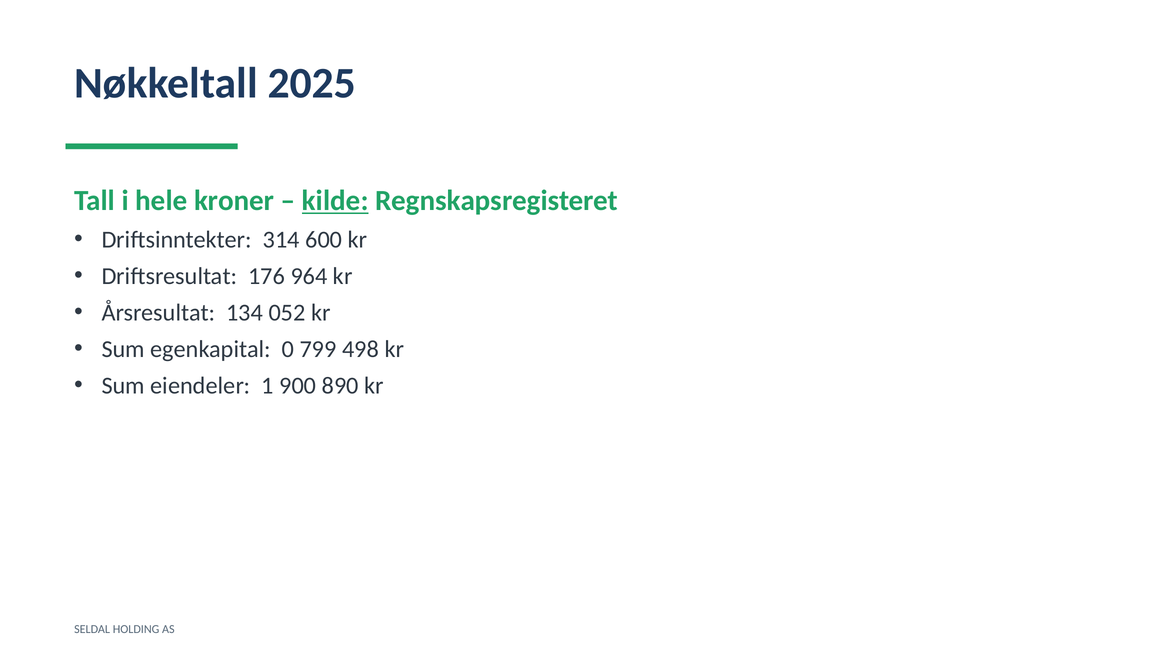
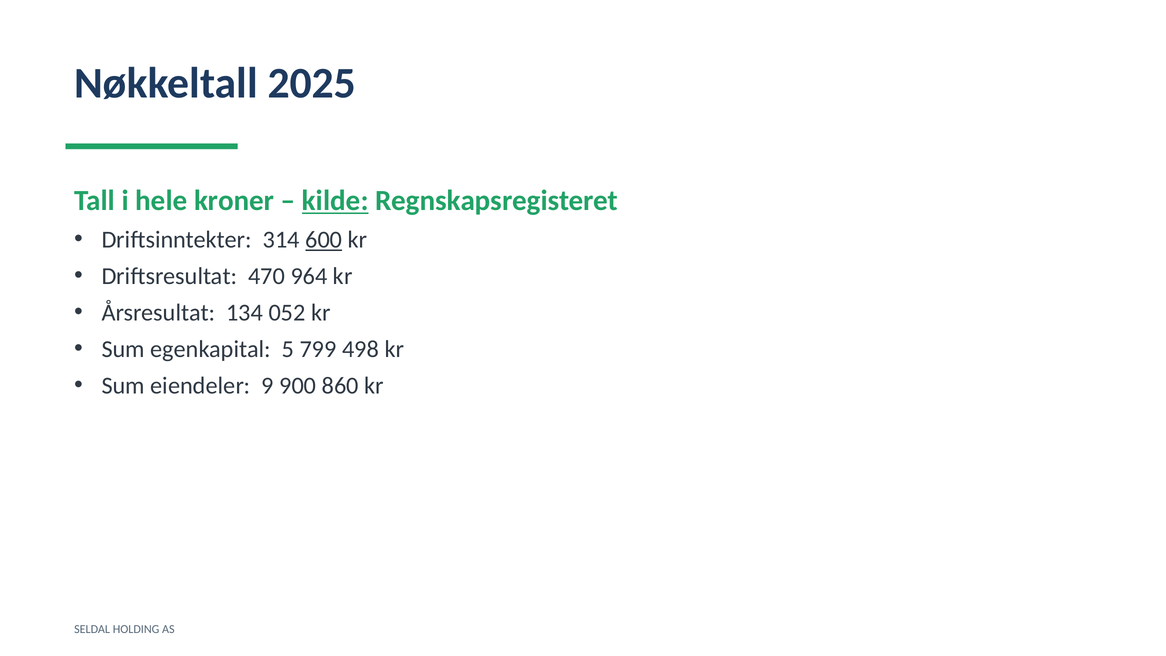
600 underline: none -> present (324, 240)
176: 176 -> 470 (267, 276)
0: 0 -> 5 (288, 349)
1: 1 -> 9 (268, 386)
890: 890 -> 860 (340, 386)
